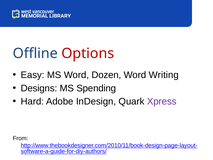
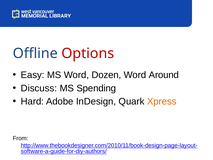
Writing: Writing -> Around (164, 75)
Designs: Designs -> Discuss (39, 88)
Xpress colour: purple -> orange (162, 101)
